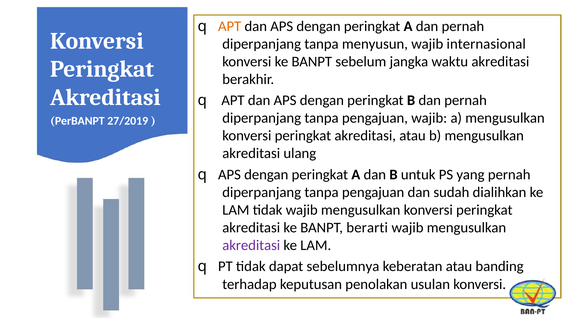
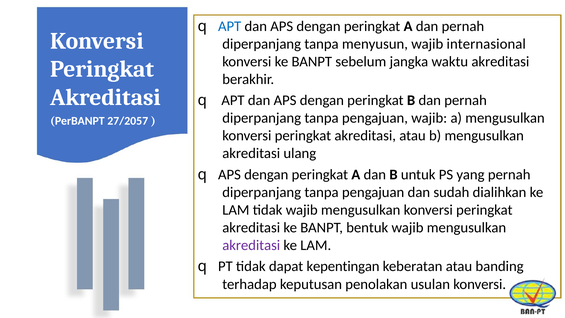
APT colour: orange -> blue (230, 26)
27/2019: 27/2019 -> 27/2057 (128, 121)
berarti: berarti -> bentuk (367, 228)
sebelumnya: sebelumnya -> kepentingan (343, 266)
